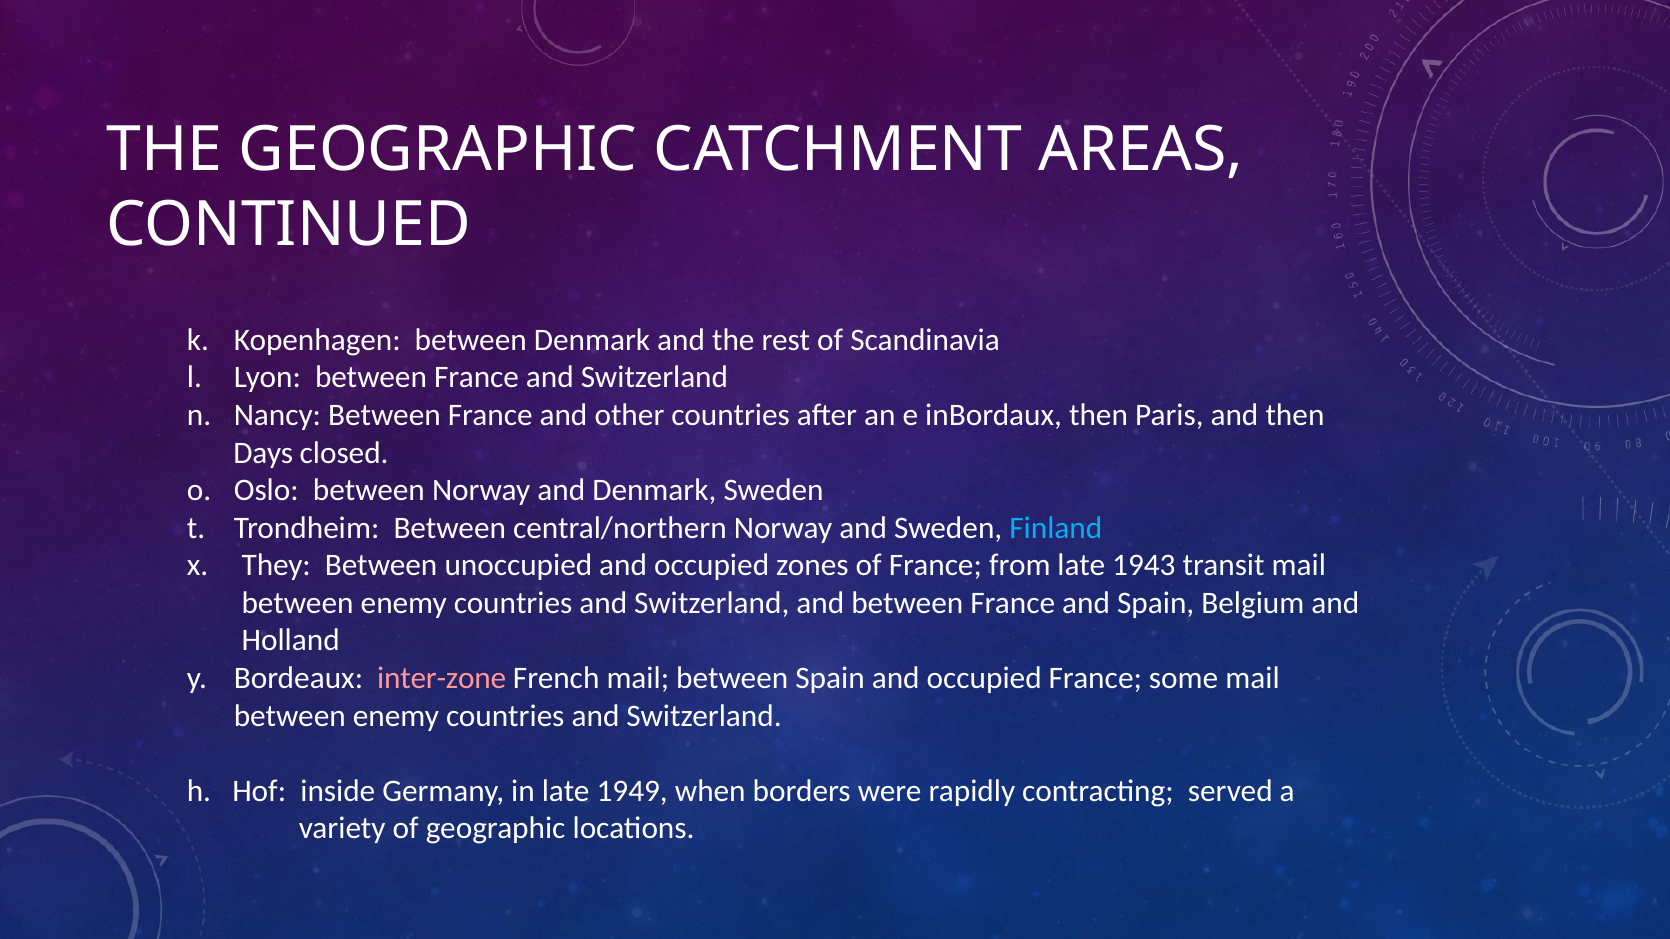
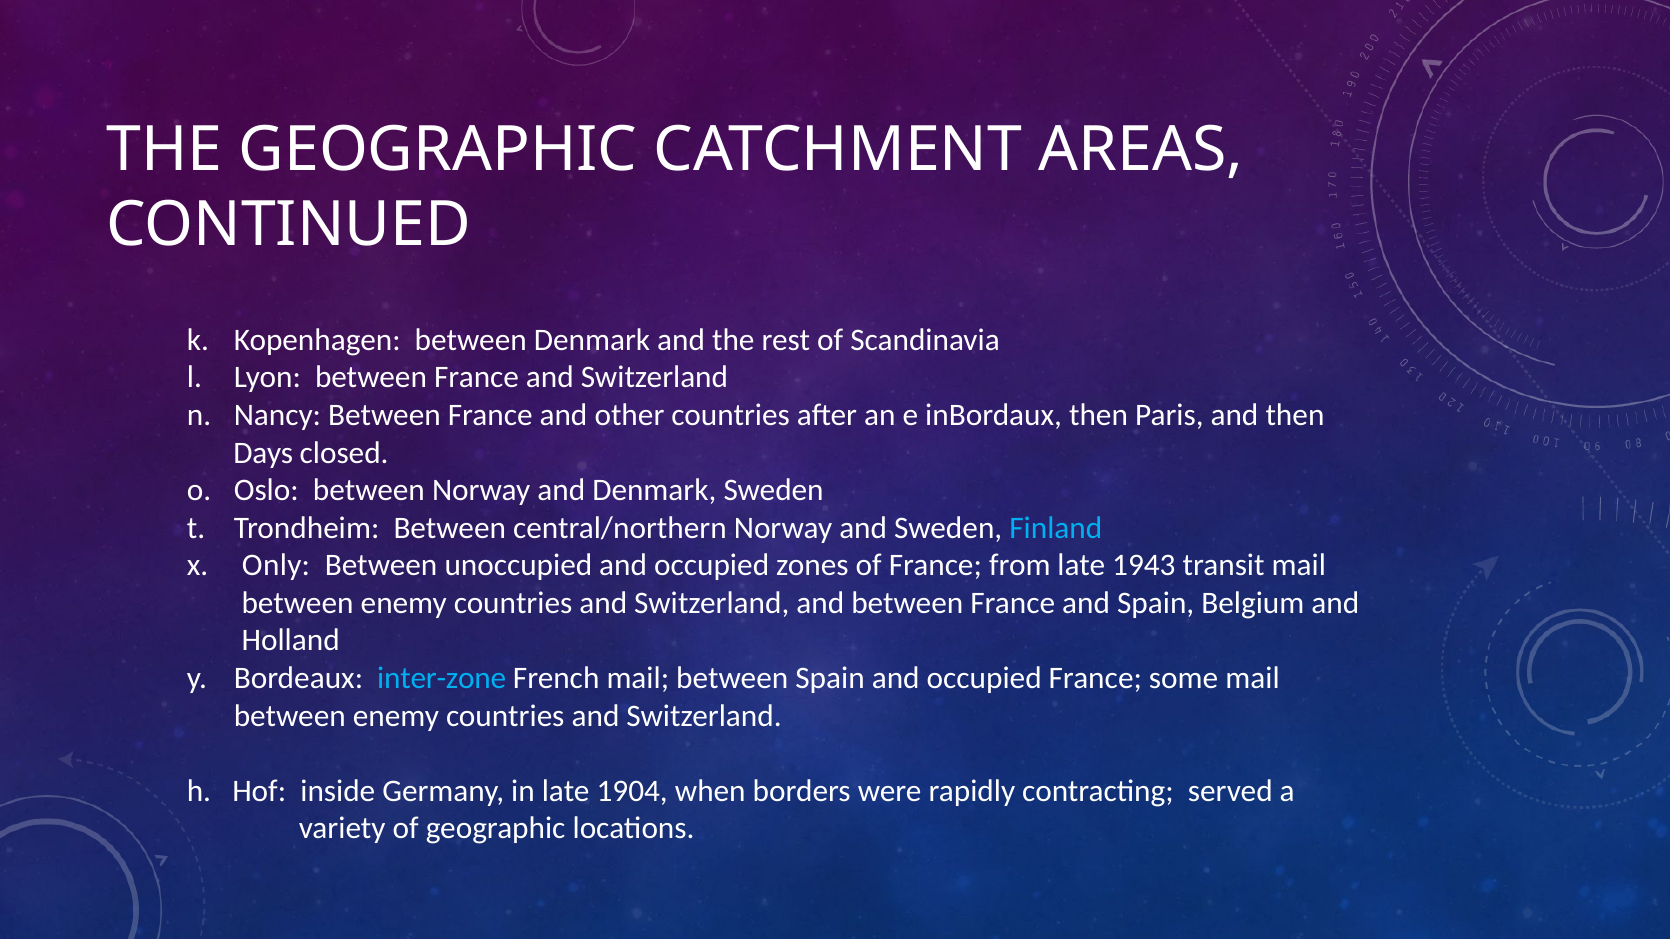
They: They -> Only (276, 566)
inter-zone colour: pink -> light blue (442, 678)
1949: 1949 -> 1904 (632, 791)
